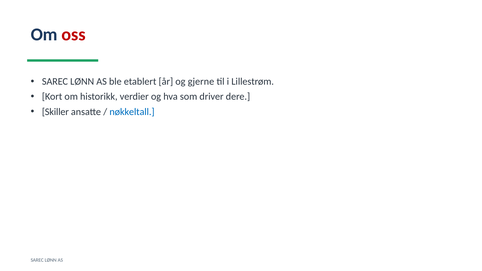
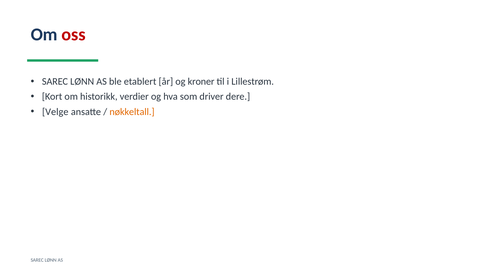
gjerne: gjerne -> kroner (201, 82)
Skiller: Skiller -> Velge (55, 112)
nøkkeltall colour: blue -> orange (132, 112)
